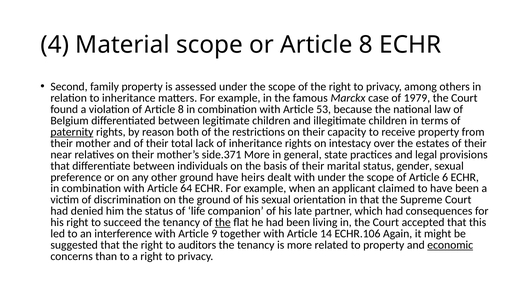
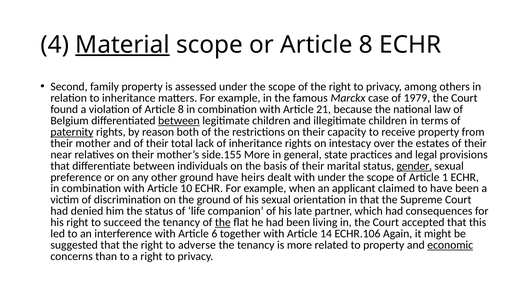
Material underline: none -> present (123, 45)
53: 53 -> 21 (324, 109)
between underline: none -> present (179, 121)
side.371: side.371 -> side.155 (222, 154)
gender underline: none -> present (414, 166)
6: 6 -> 1 (445, 177)
64: 64 -> 10 (186, 188)
9: 9 -> 6 (214, 233)
auditors: auditors -> adverse (197, 245)
